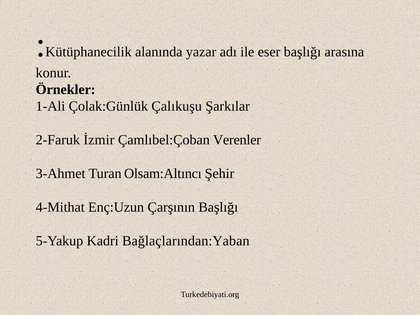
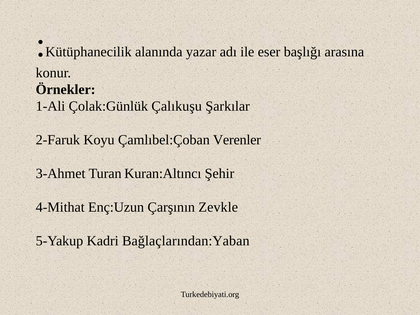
İzmir: İzmir -> Koyu (99, 140)
Olsam:Altıncı: Olsam:Altıncı -> Kuran:Altıncı (163, 174)
Çarşının Başlığı: Başlığı -> Zevkle (218, 207)
